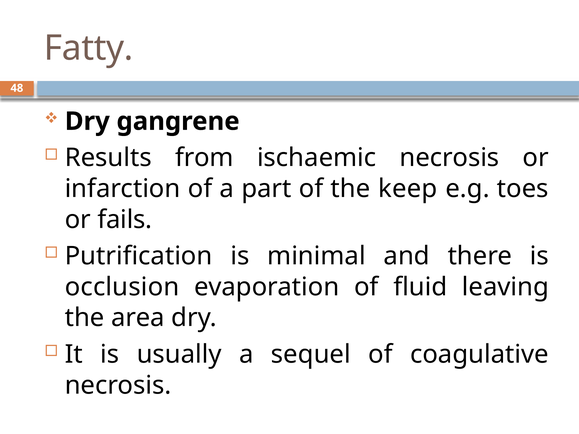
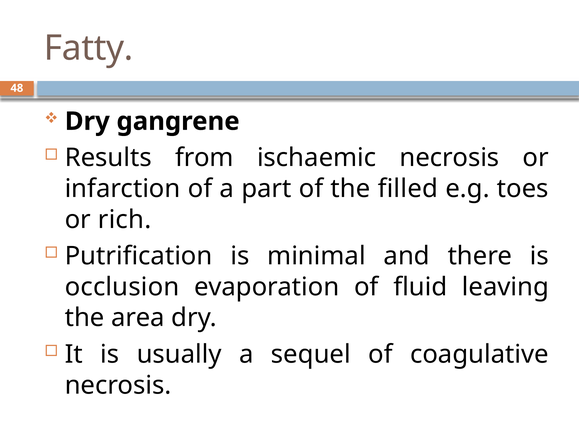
keep: keep -> filled (408, 189)
fails: fails -> rich (125, 220)
